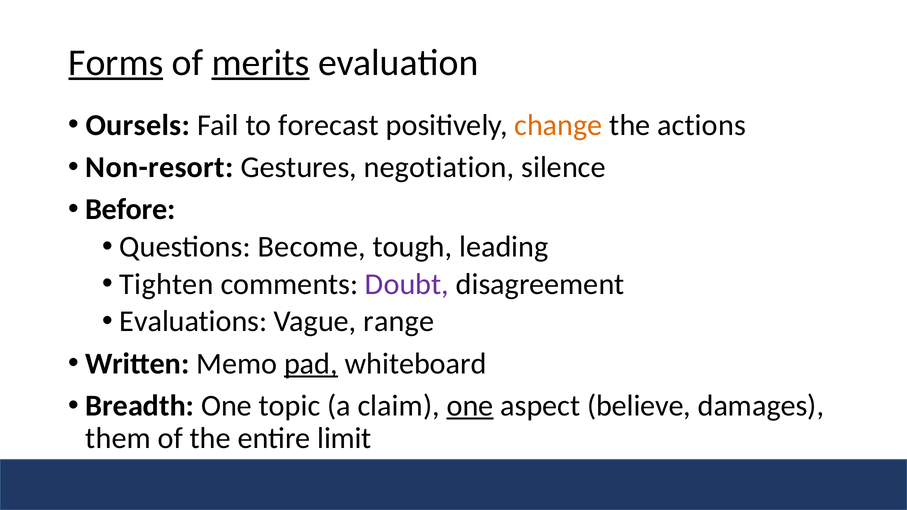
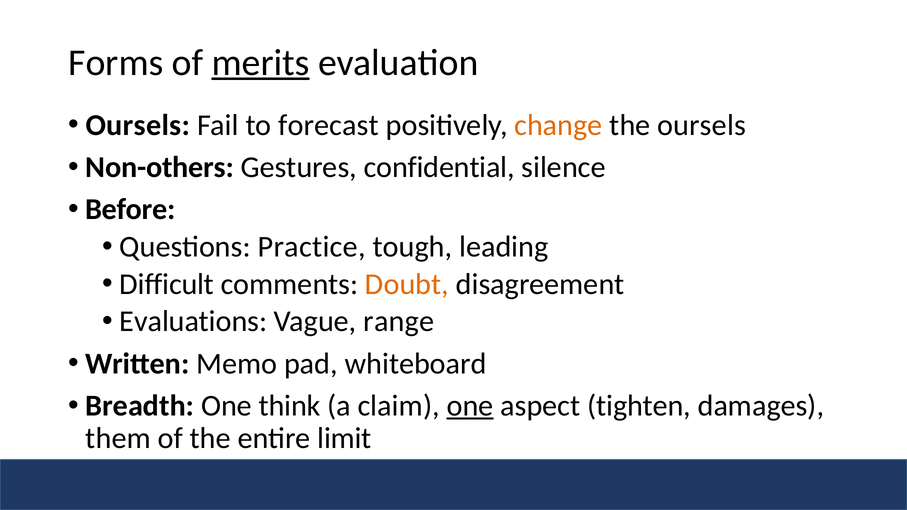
Forms underline: present -> none (116, 63)
the actions: actions -> oursels (702, 125)
Non-resort: Non-resort -> Non-others (160, 167)
negotiation: negotiation -> confidential (439, 167)
Become: Become -> Practice (312, 247)
Tighten: Tighten -> Difficult (167, 284)
Doubt colour: purple -> orange (407, 284)
pad underline: present -> none (311, 364)
topic: topic -> think (290, 406)
believe: believe -> tighten (639, 406)
